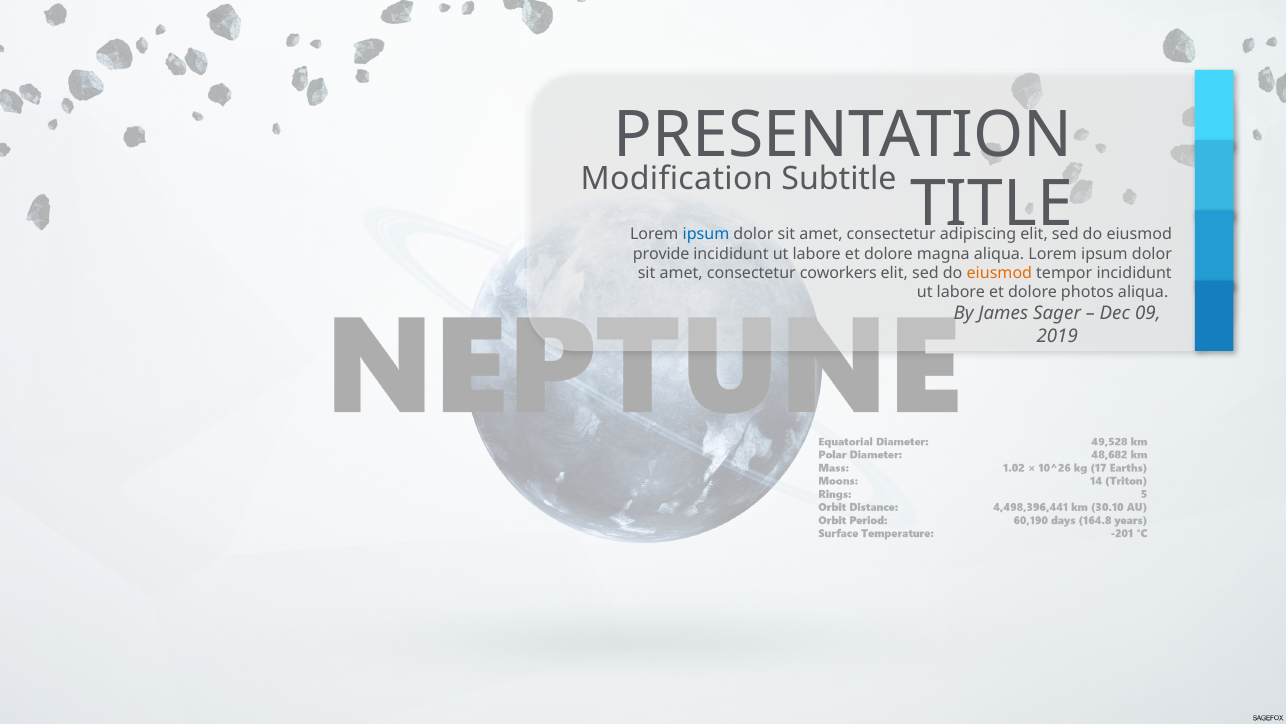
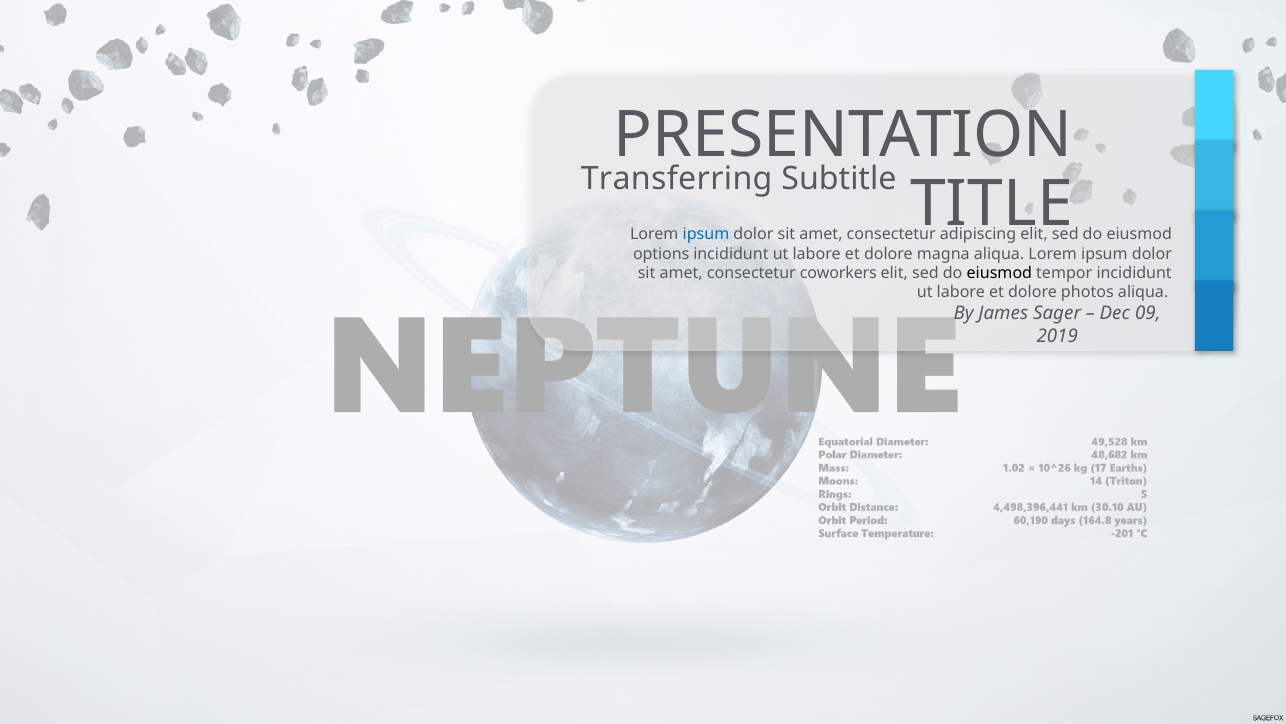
Modification: Modification -> Transferring (677, 179)
provide: provide -> options (661, 254)
eiusmod colour: orange -> black (999, 273)
